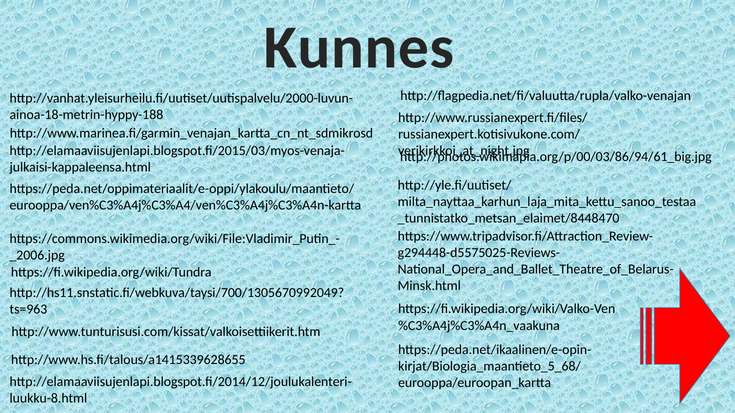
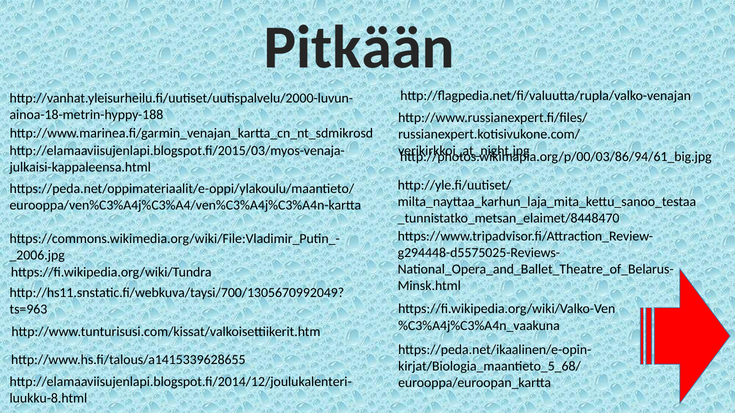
Kunnes: Kunnes -> Pitkään (359, 48)
